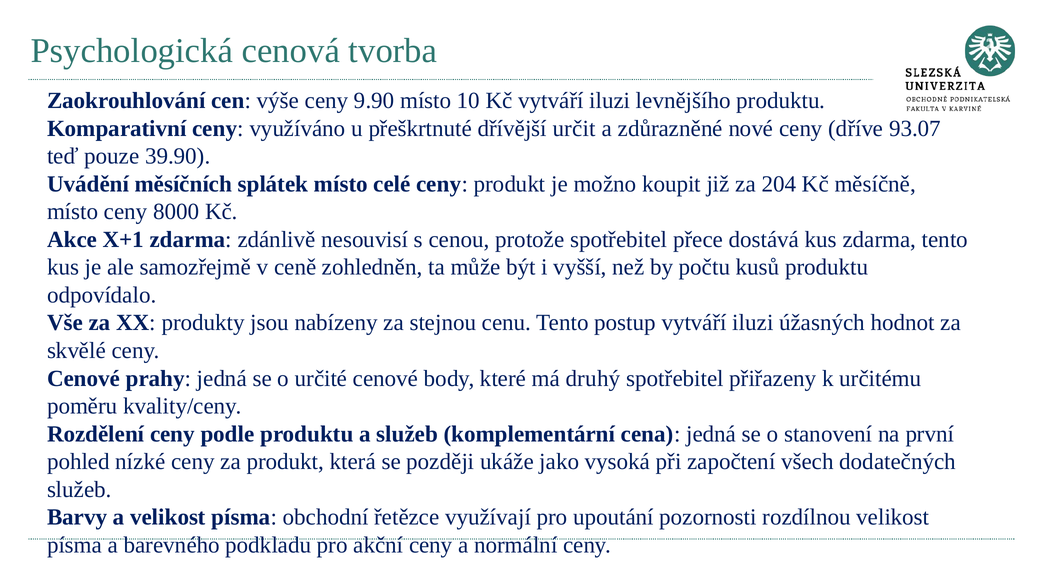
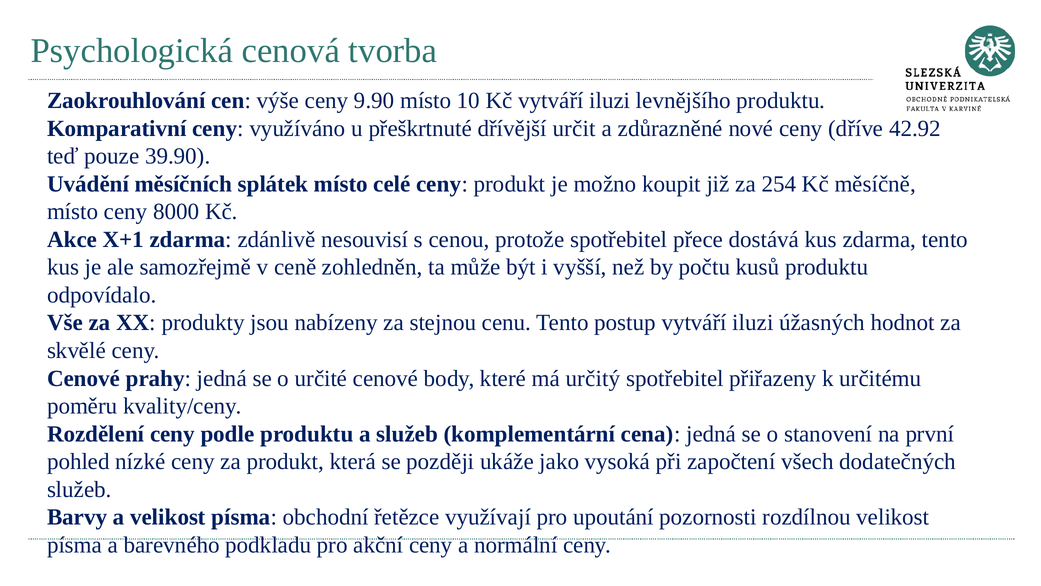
93.07: 93.07 -> 42.92 (915, 128)
204: 204 -> 254 (779, 184)
druhý: druhý -> určitý (593, 378)
